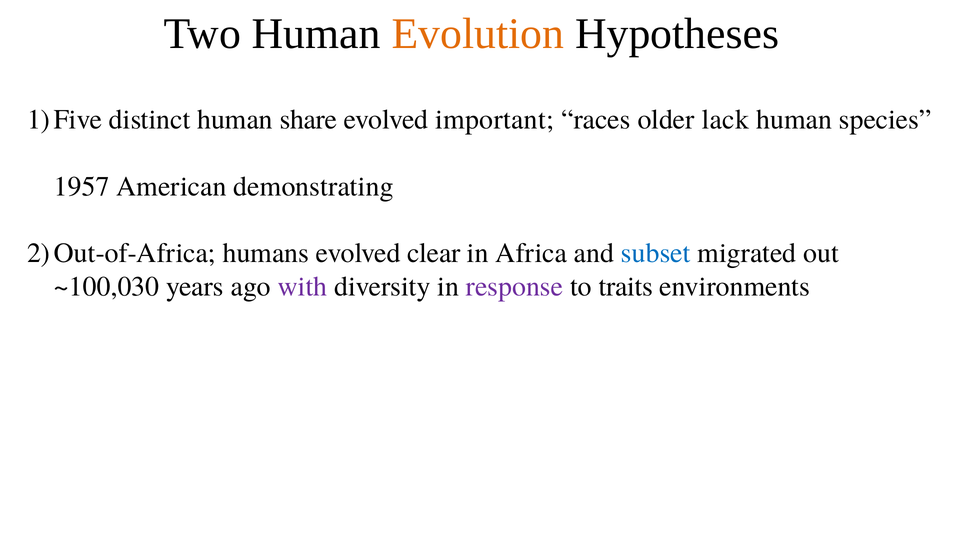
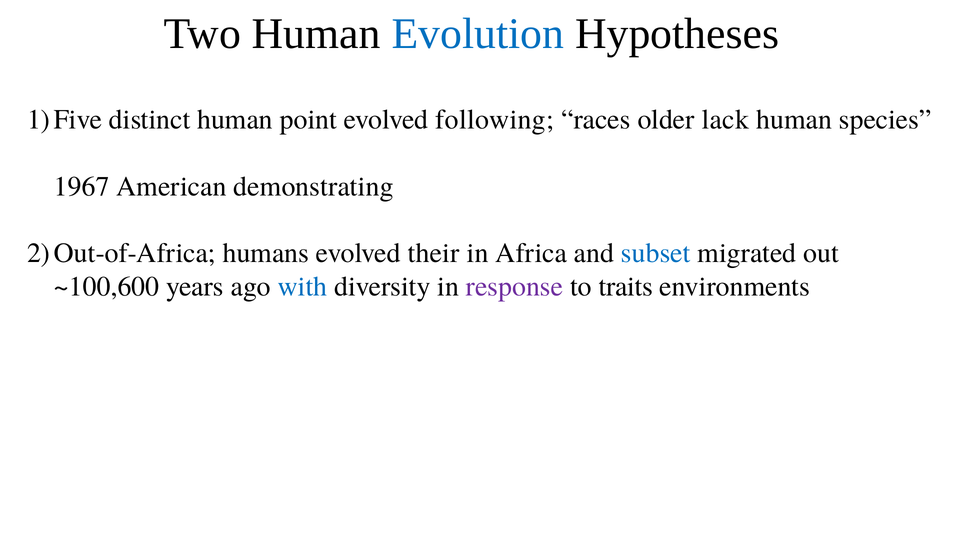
Evolution colour: orange -> blue (478, 34)
share: share -> point (308, 120)
important: important -> following (495, 120)
1957: 1957 -> 1967 (82, 187)
clear: clear -> their (434, 253)
~100,030: ~100,030 -> ~100,600 (107, 287)
with colour: purple -> blue (303, 287)
